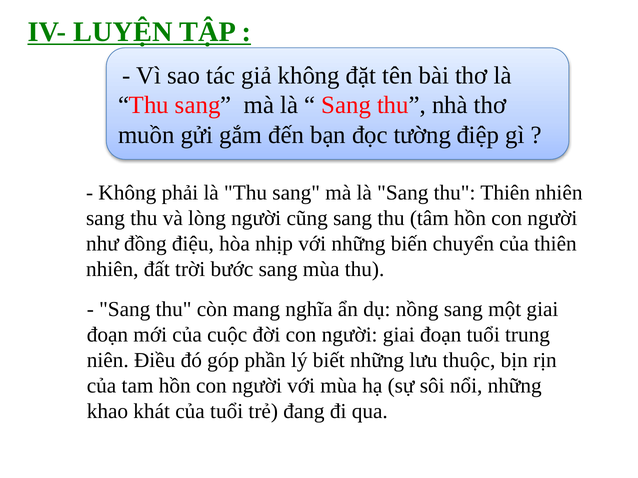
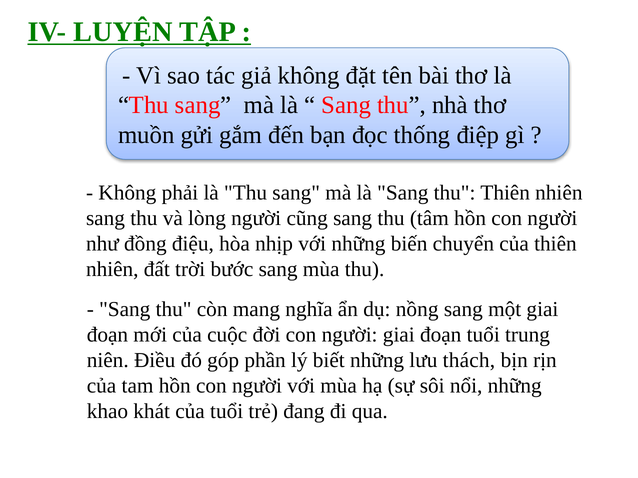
tường: tường -> thống (422, 135)
thuộc: thuộc -> thách (469, 361)
